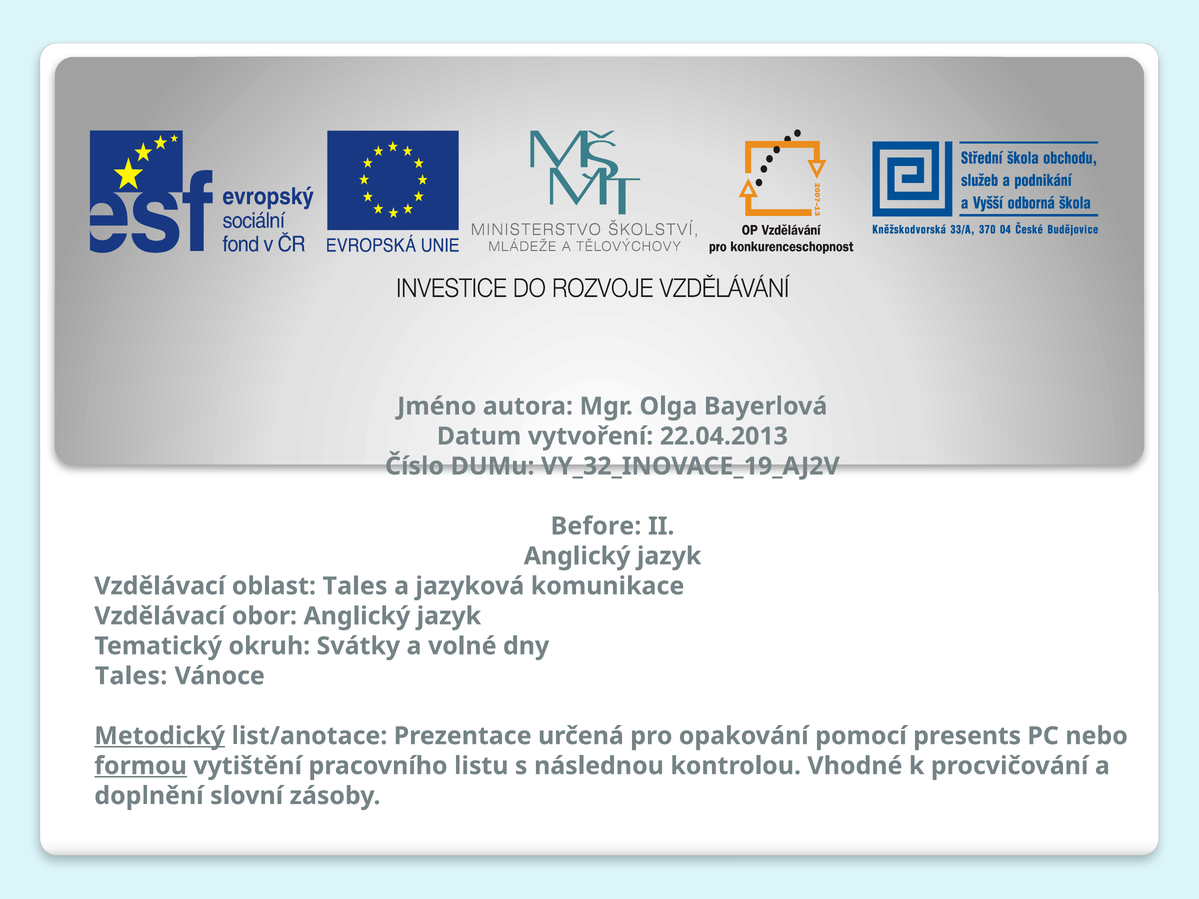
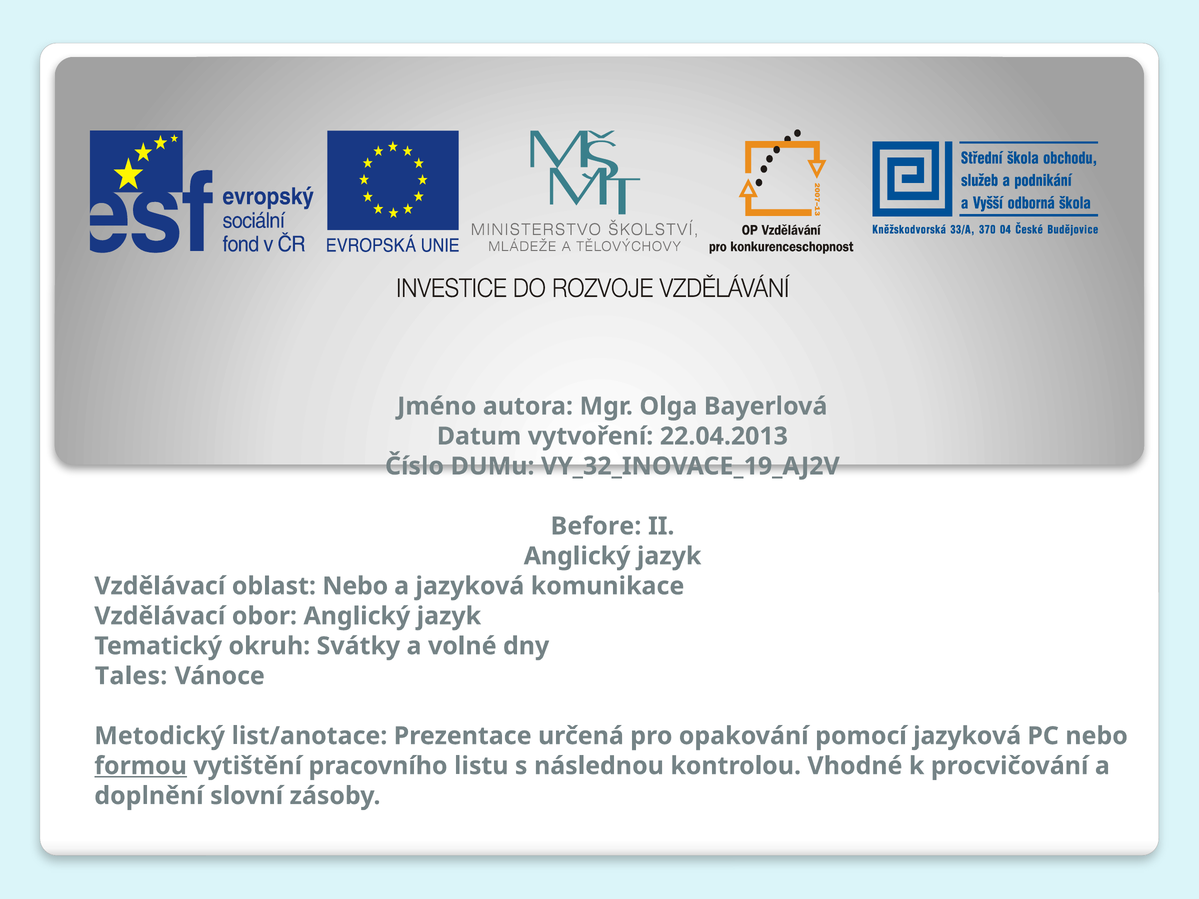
oblast Tales: Tales -> Nebo (355, 586)
Metodický underline: present -> none (160, 736)
pomocí presents: presents -> jazyková (967, 736)
